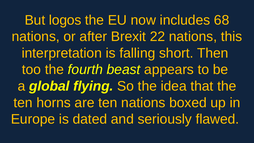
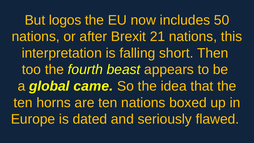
68: 68 -> 50 (222, 20)
22: 22 -> 21 (157, 37)
flying: flying -> came (93, 86)
